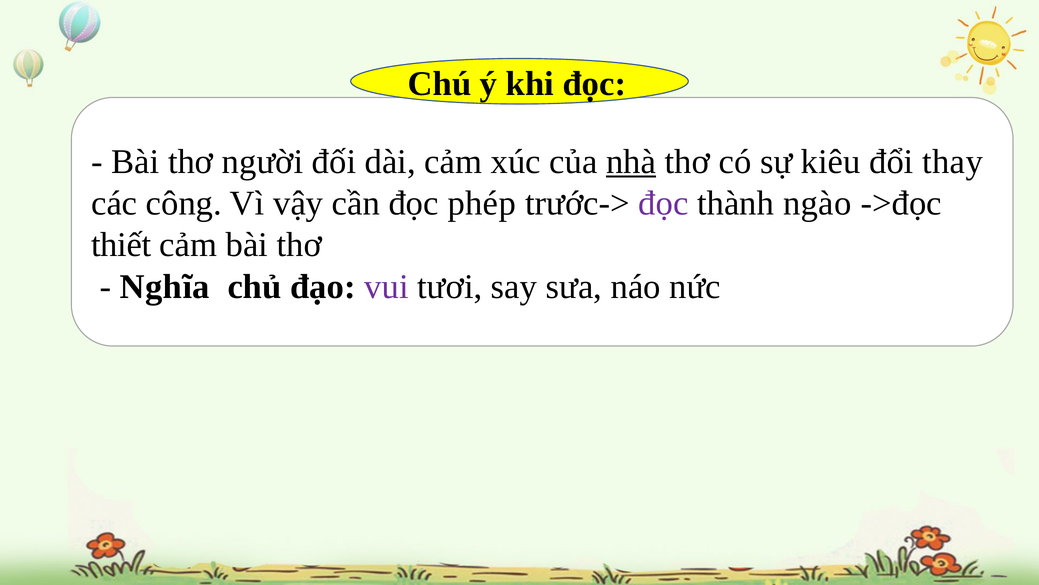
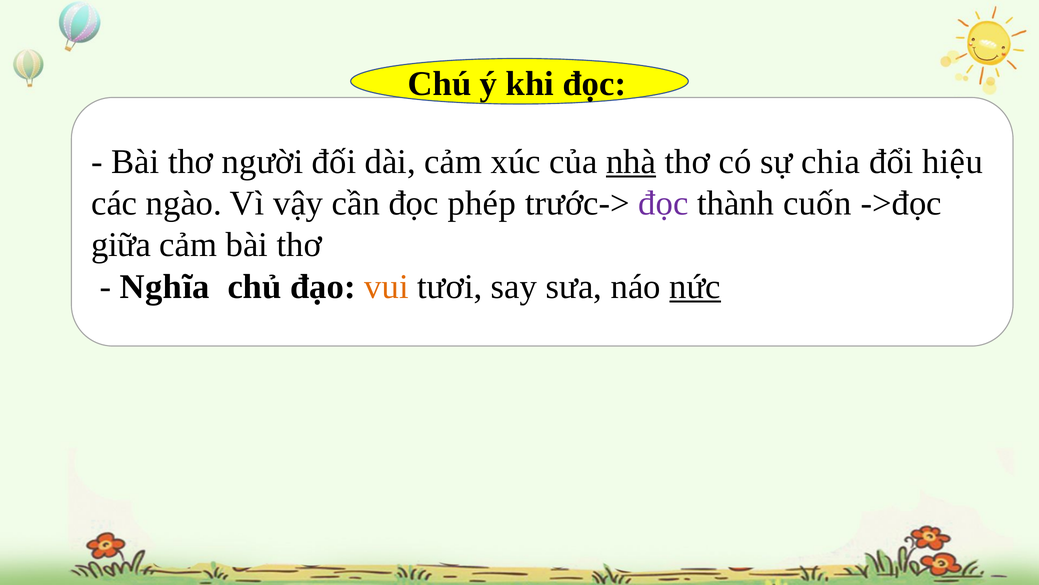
kiêu: kiêu -> chia (831, 162)
thay: thay -> hiệu (953, 162)
công: công -> ngào (184, 203)
ngào: ngào -> cuốn (817, 203)
thiết: thiết -> giữa (121, 245)
vui colour: purple -> orange (387, 286)
nức underline: none -> present (695, 286)
